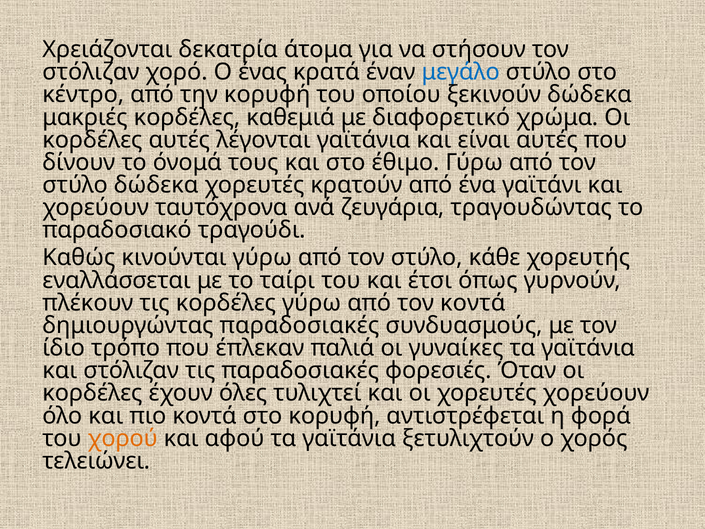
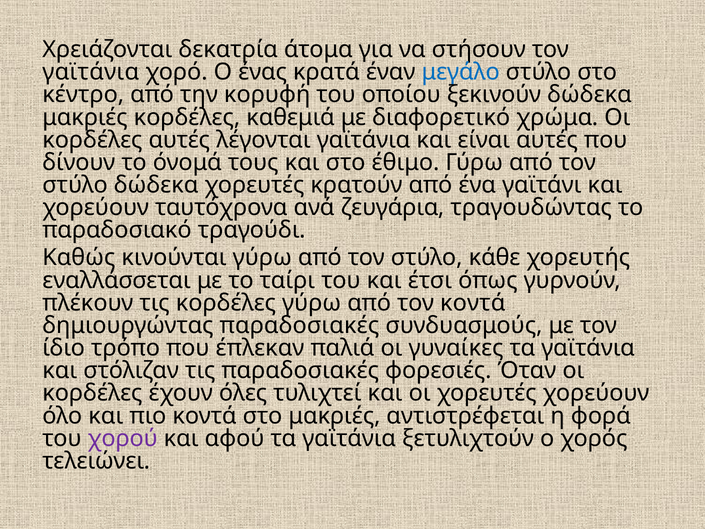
στόλιζαν: στόλιζαν -> γαϊτάνια (91, 72)
στο κορυφή: κορυφή -> μακριές (334, 416)
χορού colour: orange -> purple (123, 438)
